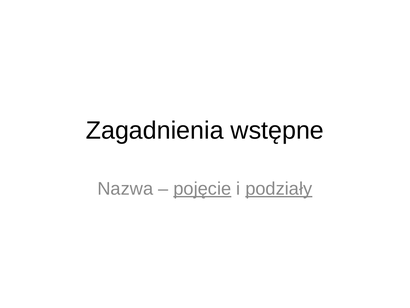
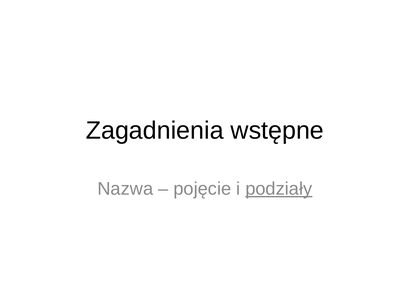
pojęcie underline: present -> none (202, 189)
